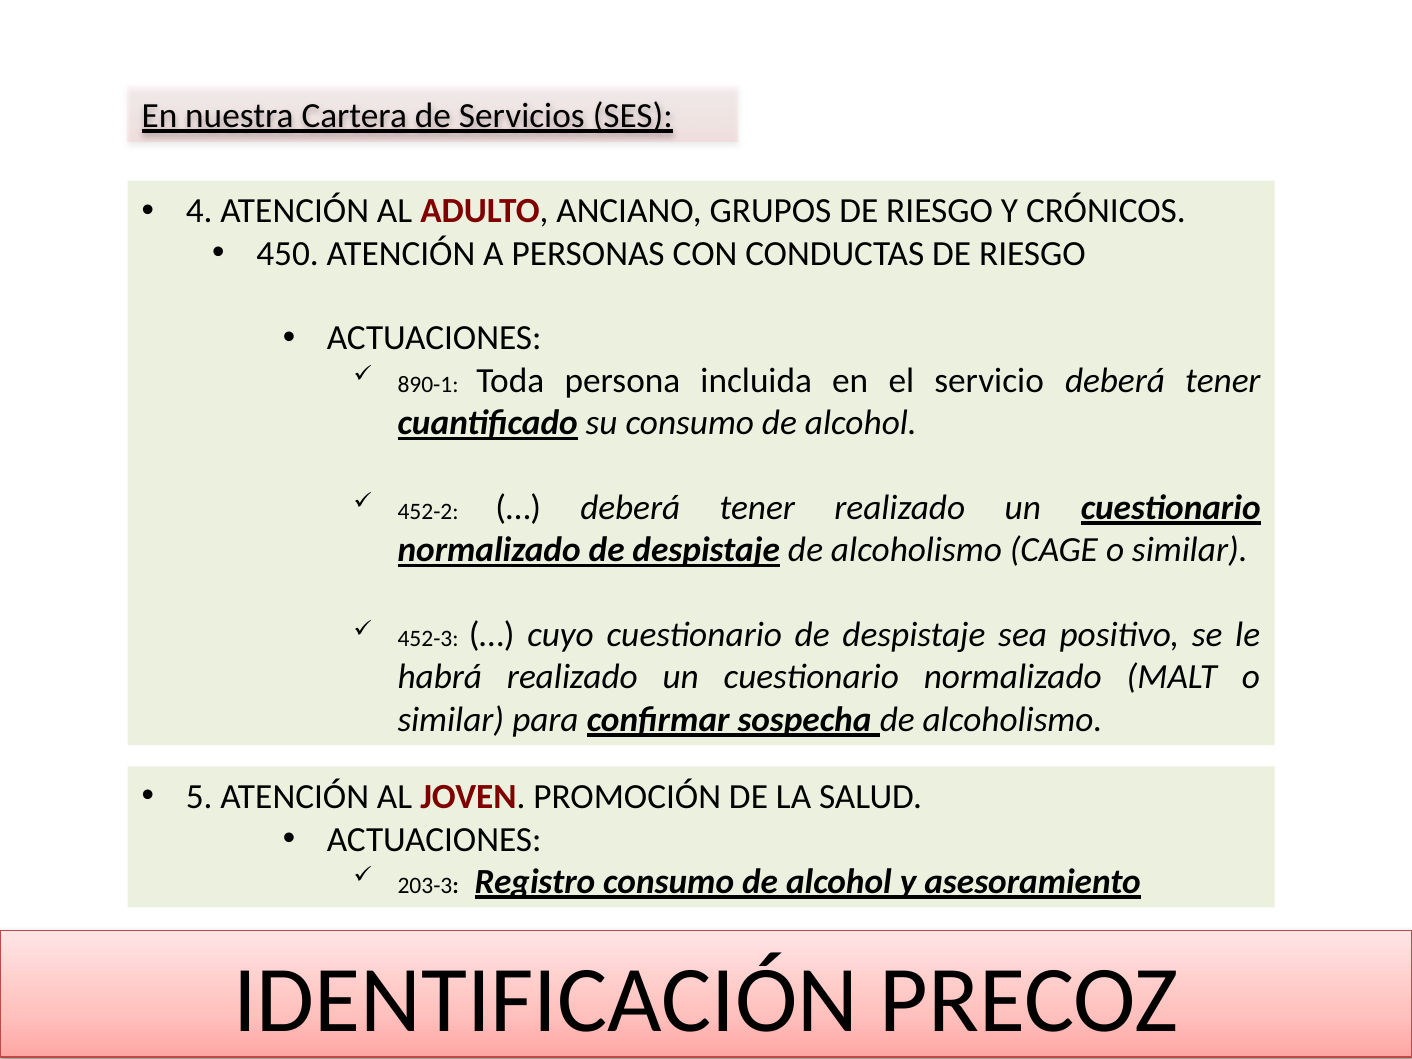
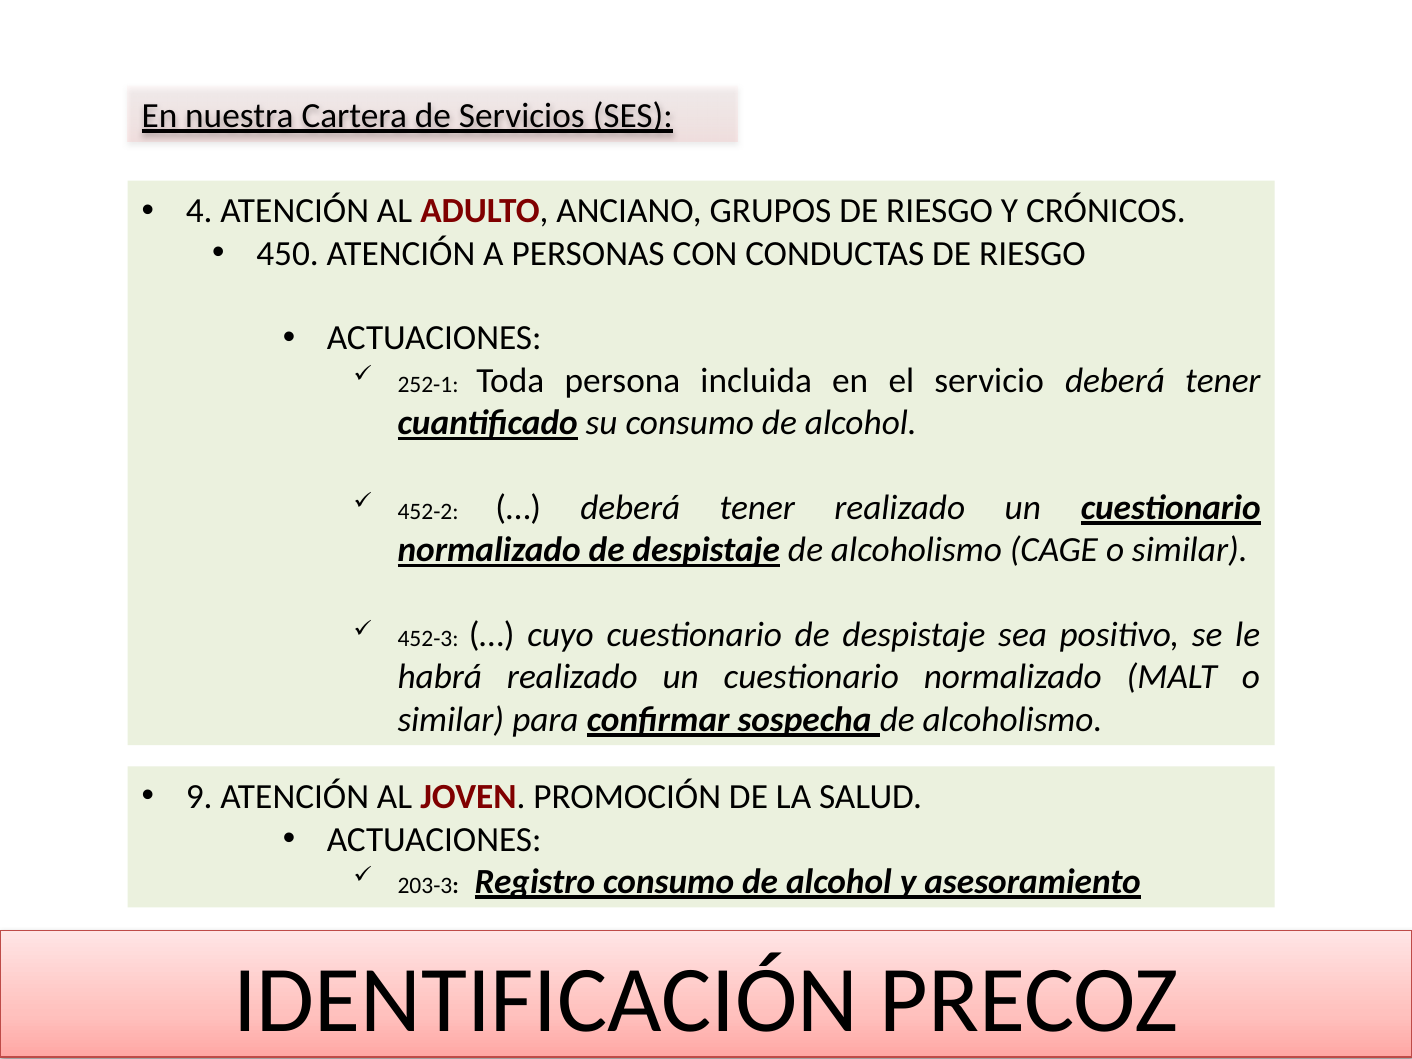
890-1: 890-1 -> 252-1 (428, 385)
5: 5 -> 9 (199, 797)
